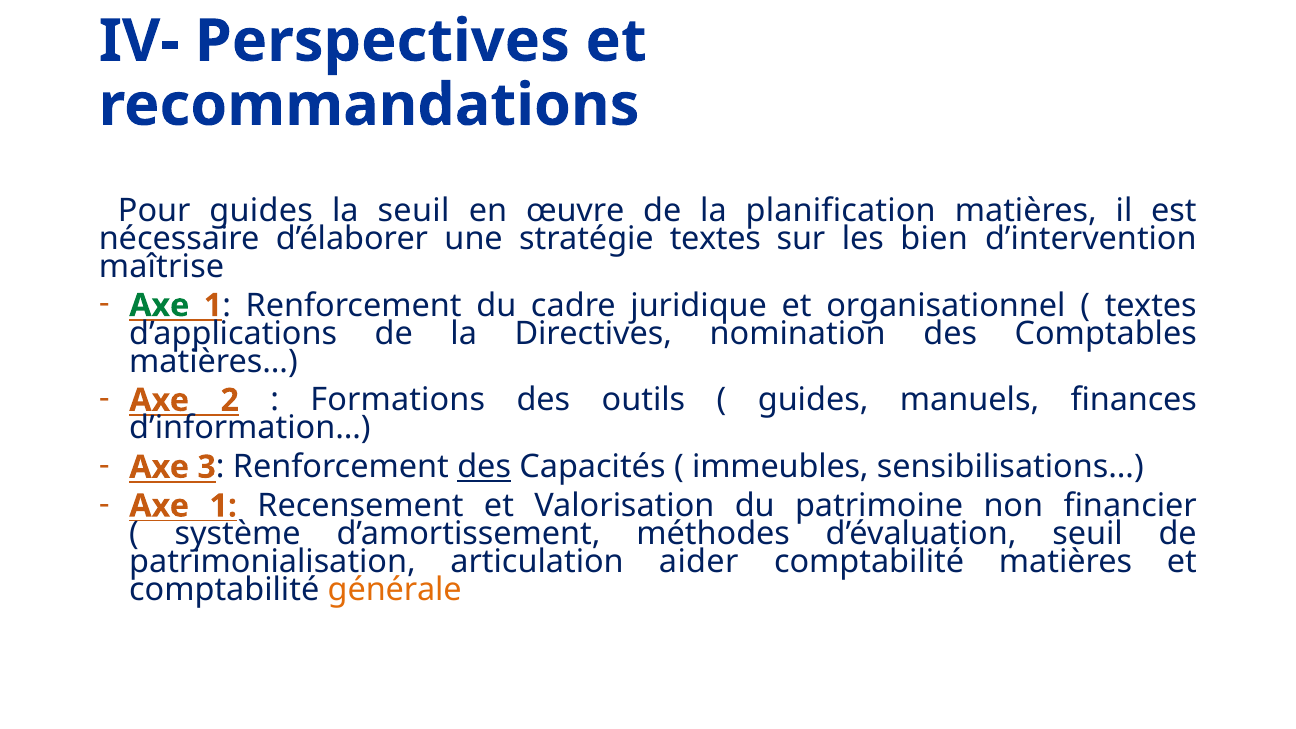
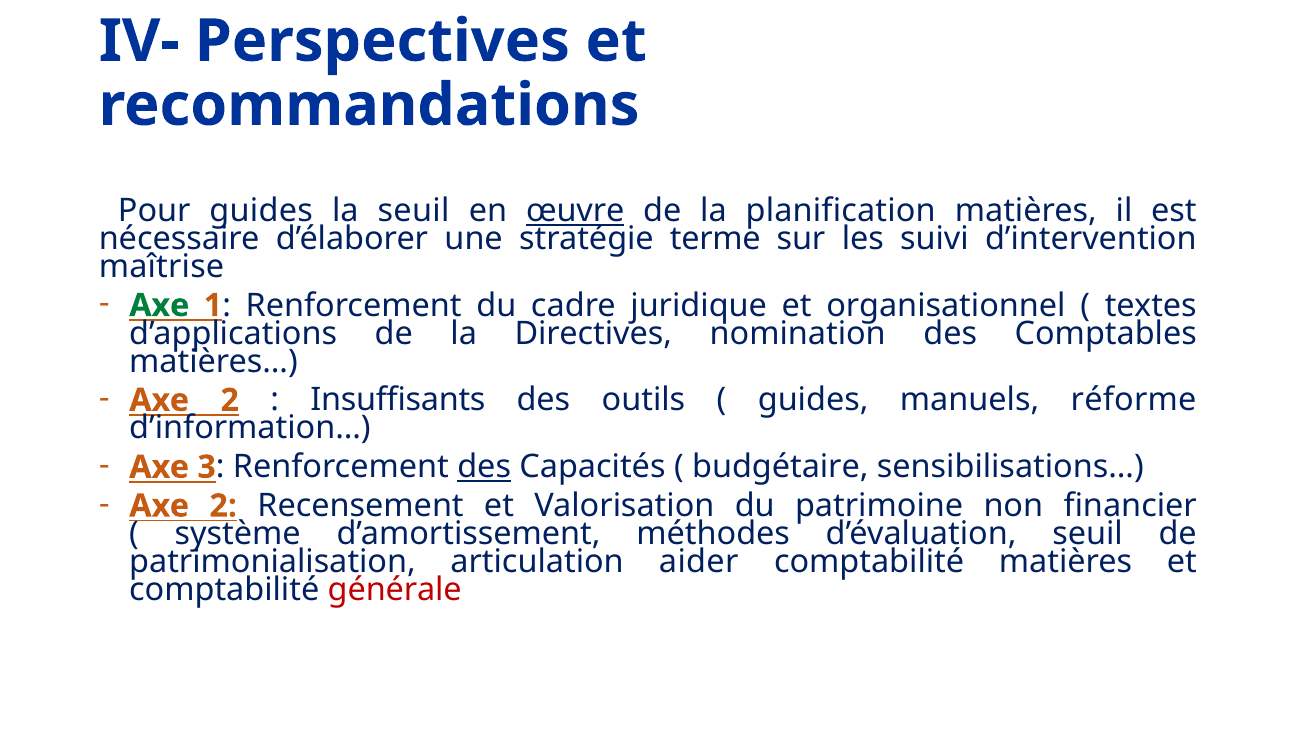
œuvre underline: none -> present (575, 211)
stratégie textes: textes -> terme (715, 239)
bien: bien -> suivi (934, 239)
Formations: Formations -> Insuffisants (398, 400)
finances: finances -> réforme (1134, 400)
immeubles: immeubles -> budgétaire (780, 467)
1: 1 -> 2 (223, 506)
générale colour: orange -> red (395, 590)
